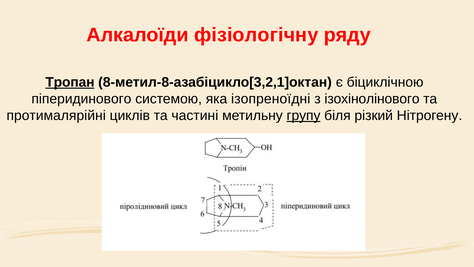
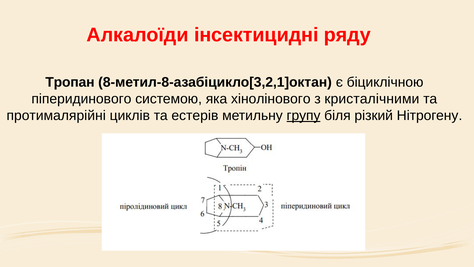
фізіологічну: фізіологічну -> інсектицидні (256, 35)
Тропан underline: present -> none (70, 82)
ізопреноїдні: ізопреноїдні -> хінолінового (271, 99)
ізохінолінового: ізохінолінового -> кристалічними (372, 99)
частині: частині -> естерів (195, 115)
